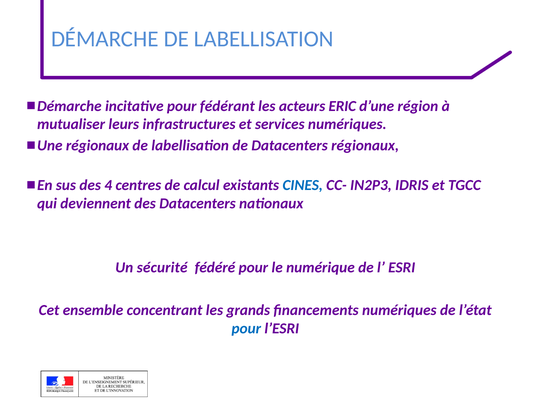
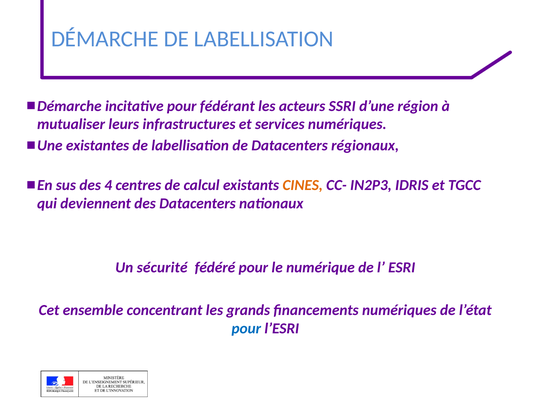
ERIC: ERIC -> SSRI (342, 106)
Une régionaux: régionaux -> existantes (98, 146)
CINES colour: blue -> orange (303, 185)
